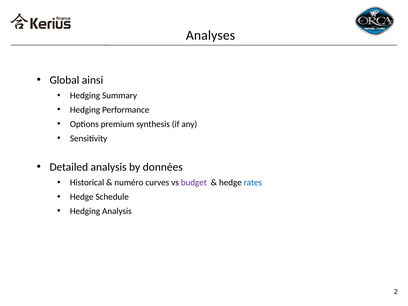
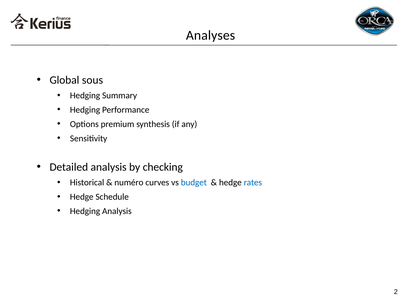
ainsi: ainsi -> sous (93, 80)
données: données -> checking (163, 167)
budget colour: purple -> blue (194, 183)
